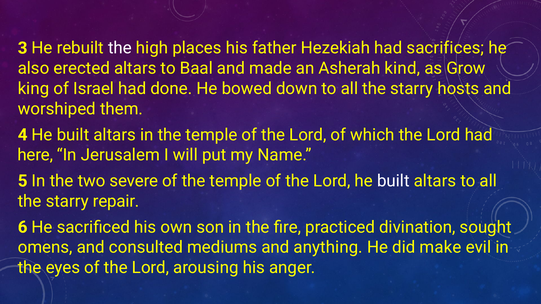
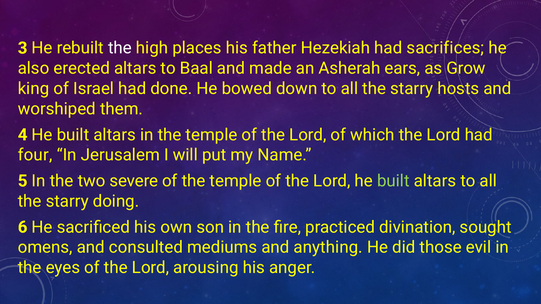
kind: kind -> ears (402, 68)
here: here -> four (35, 155)
built colour: white -> light green (393, 181)
repair: repair -> doing (116, 201)
make: make -> those (441, 248)
